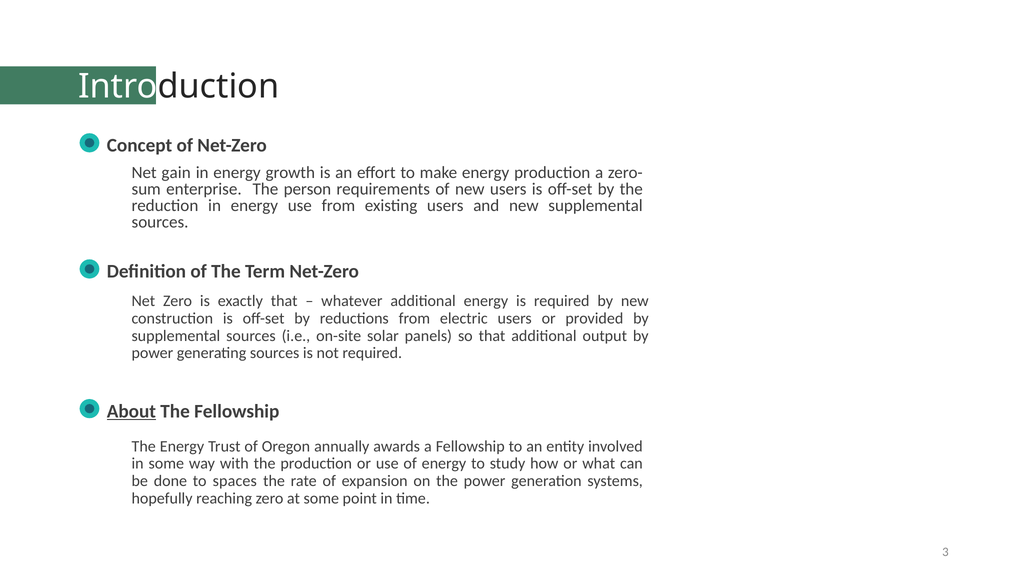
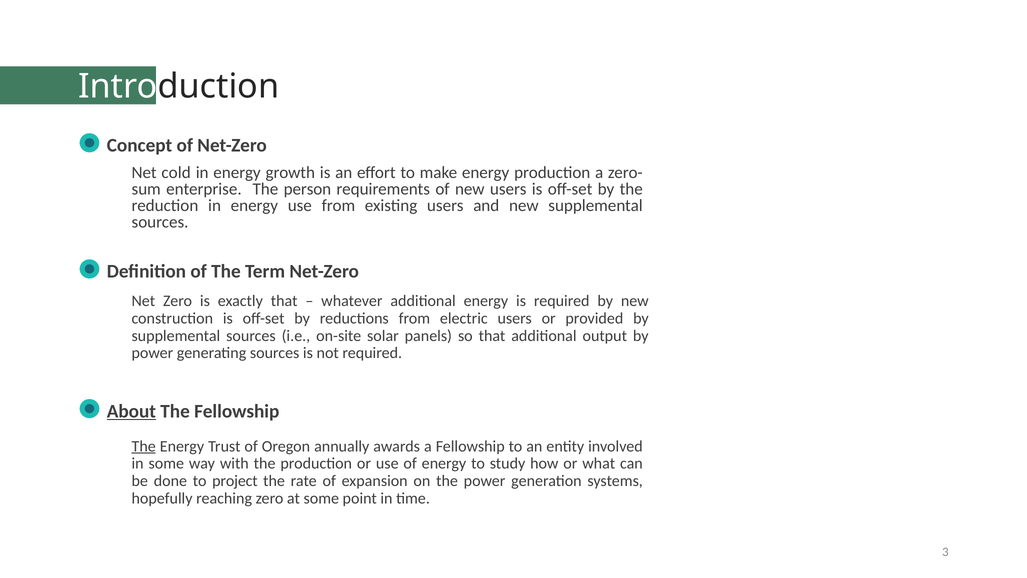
gain: gain -> cold (176, 172)
The underline: none -> present (144, 446)
spaces: spaces -> project (235, 481)
